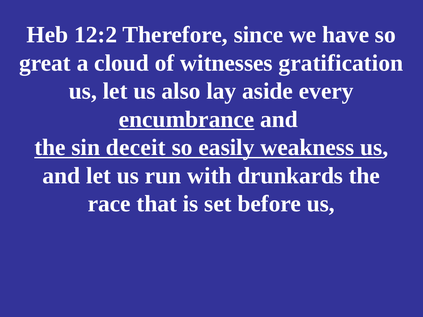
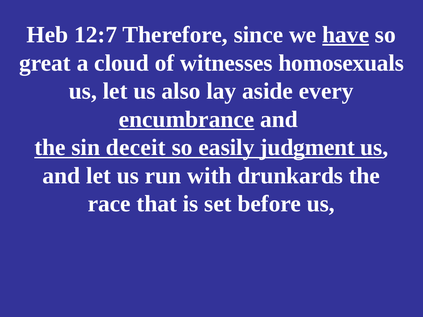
12:2: 12:2 -> 12:7 (96, 35)
have underline: none -> present (346, 35)
gratification: gratification -> homosexuals (341, 63)
weakness: weakness -> judgment (307, 148)
